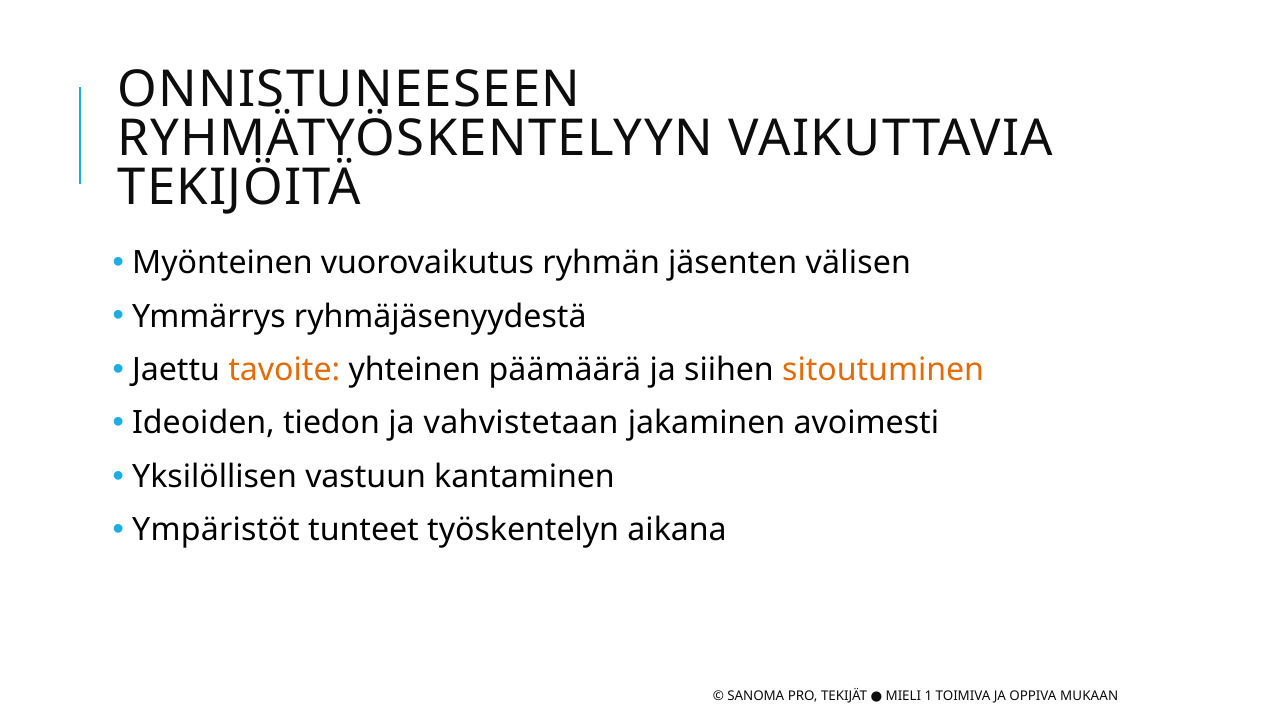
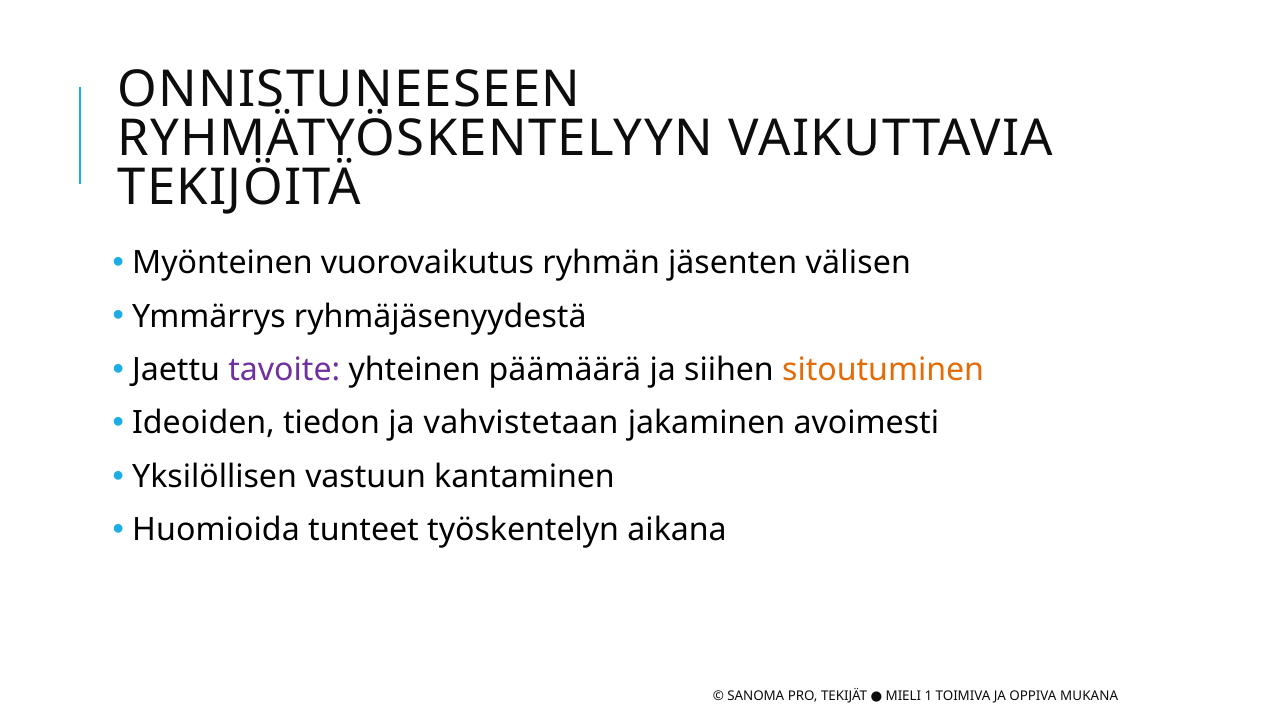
tavoite colour: orange -> purple (284, 369)
Ympäristöt: Ympäristöt -> Huomioida (216, 530)
MUKAAN: MUKAAN -> MUKANA (1089, 696)
